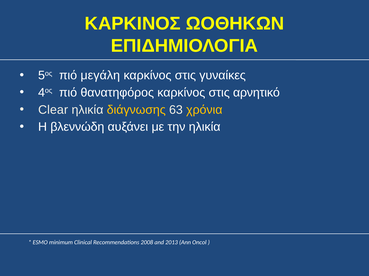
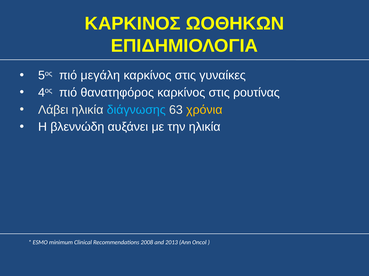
αρνητικό: αρνητικό -> ρουτίνας (256, 93)
Clear: Clear -> Λάβει (53, 110)
διάγνωσης colour: yellow -> light blue (136, 110)
